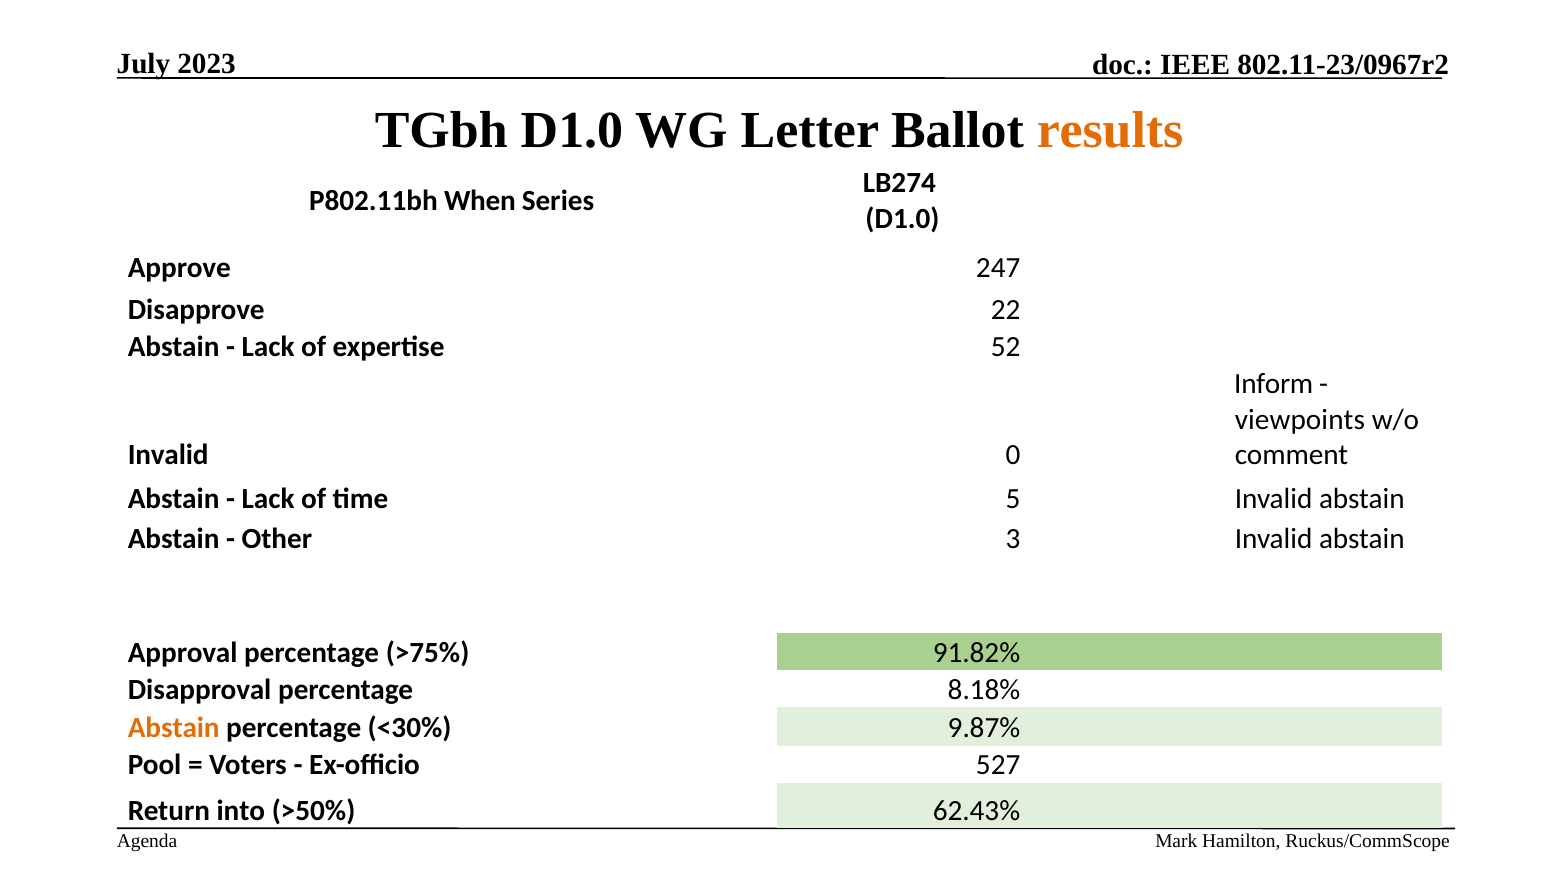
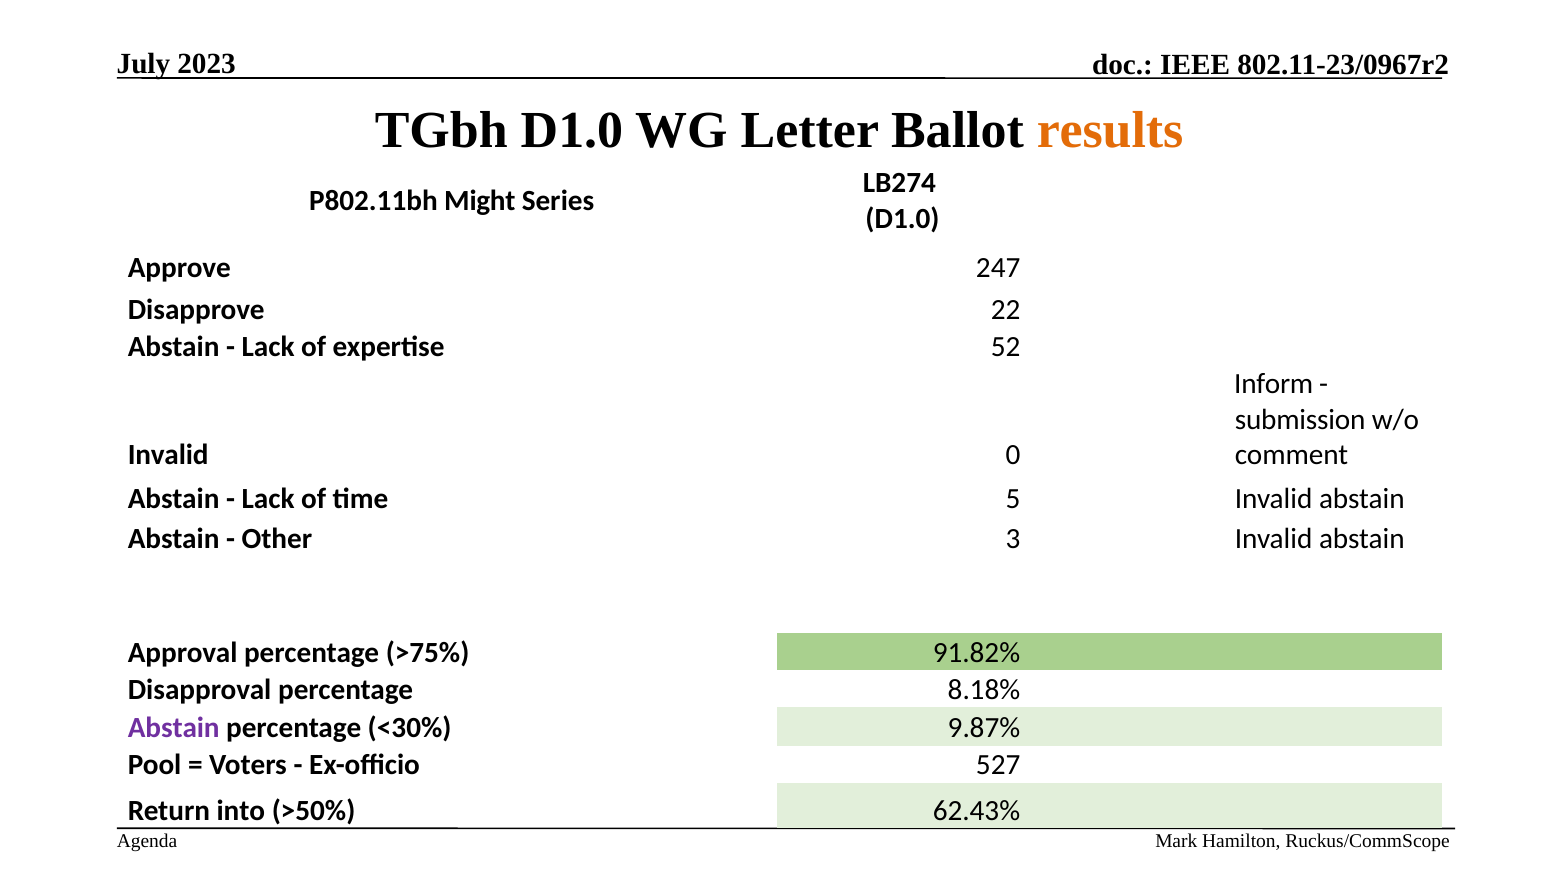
When: When -> Might (480, 201)
viewpoints: viewpoints -> submission (1300, 419)
Abstain colour: orange -> purple (174, 728)
